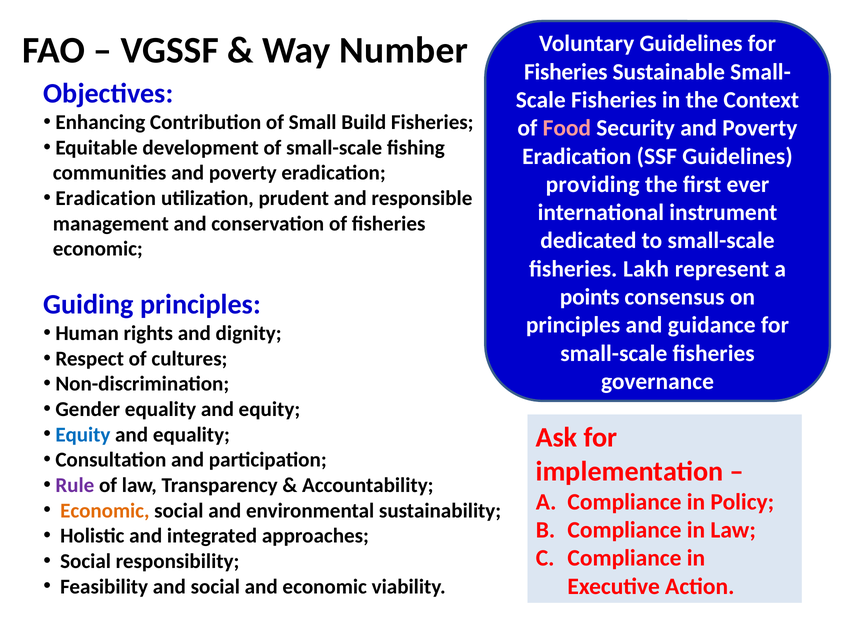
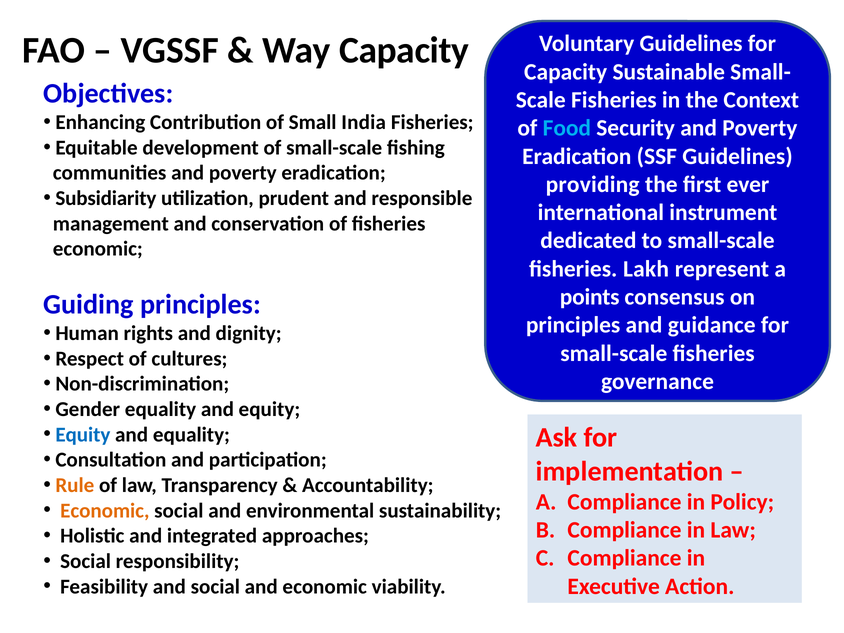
Way Number: Number -> Capacity (404, 50)
Fisheries: Fisheries -> Capacity (566, 72)
Build: Build -> India (364, 122)
Food colour: pink -> light blue (567, 128)
Eradication: Eradication -> Subsidiarity (106, 198)
Rule colour: purple -> orange (75, 485)
